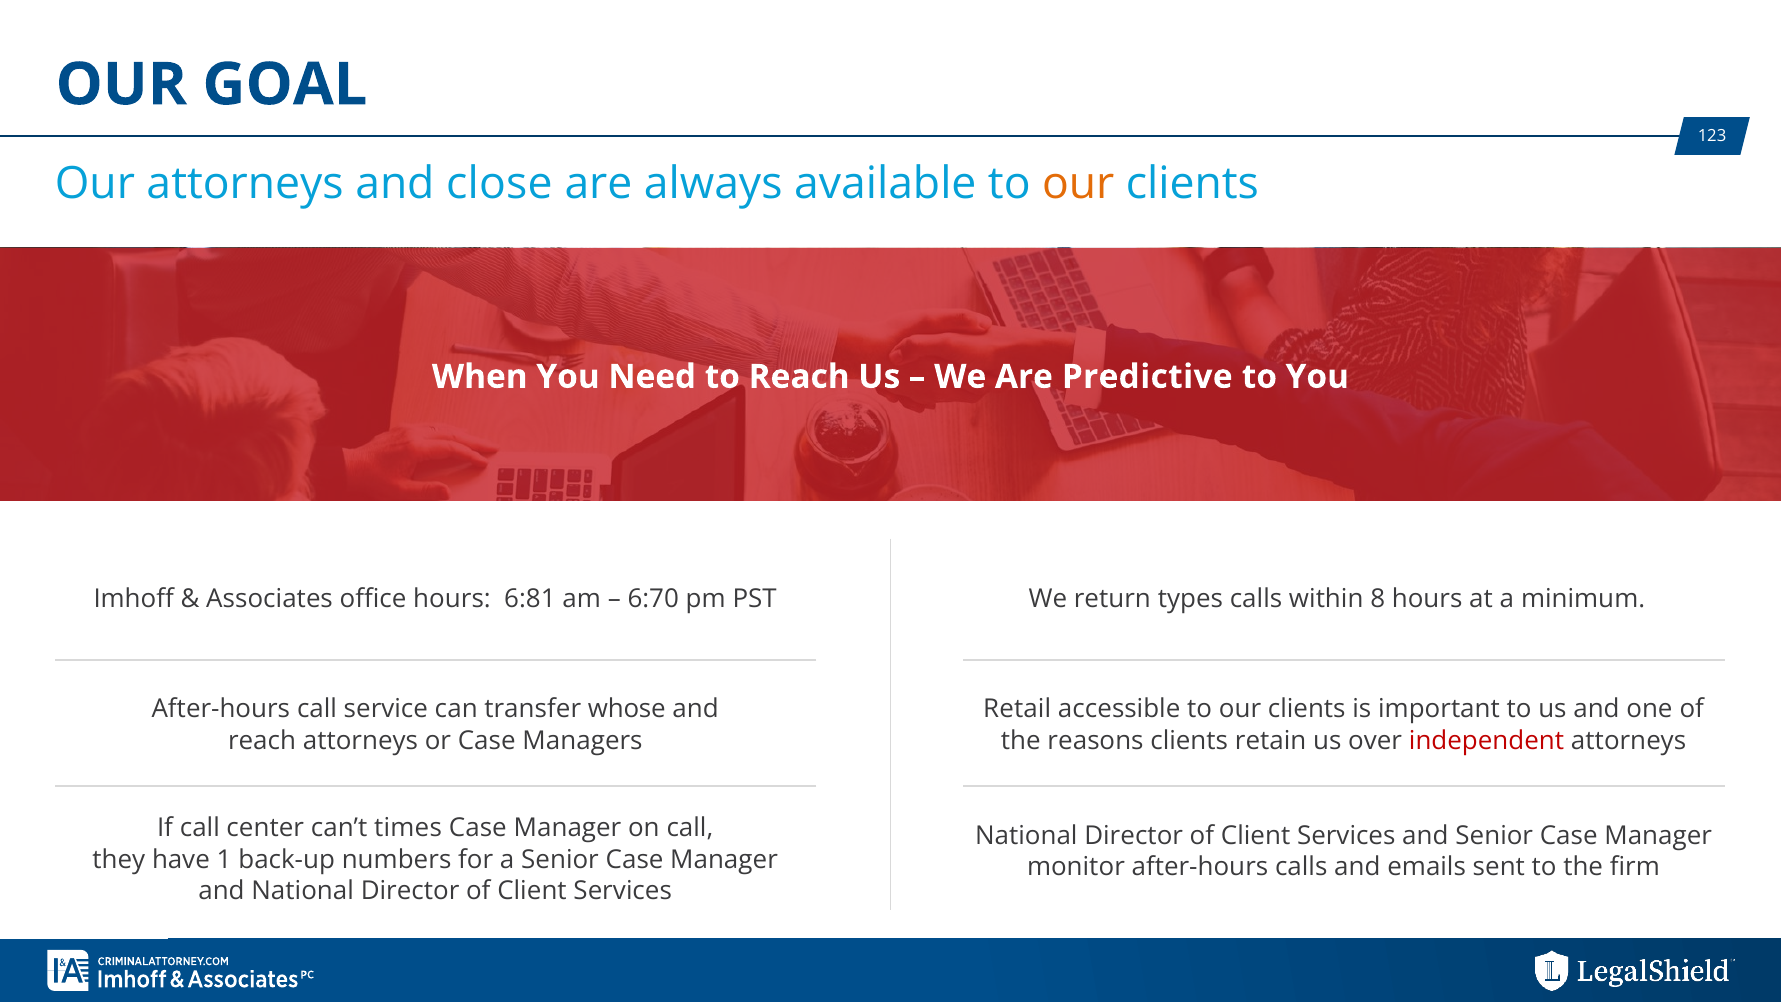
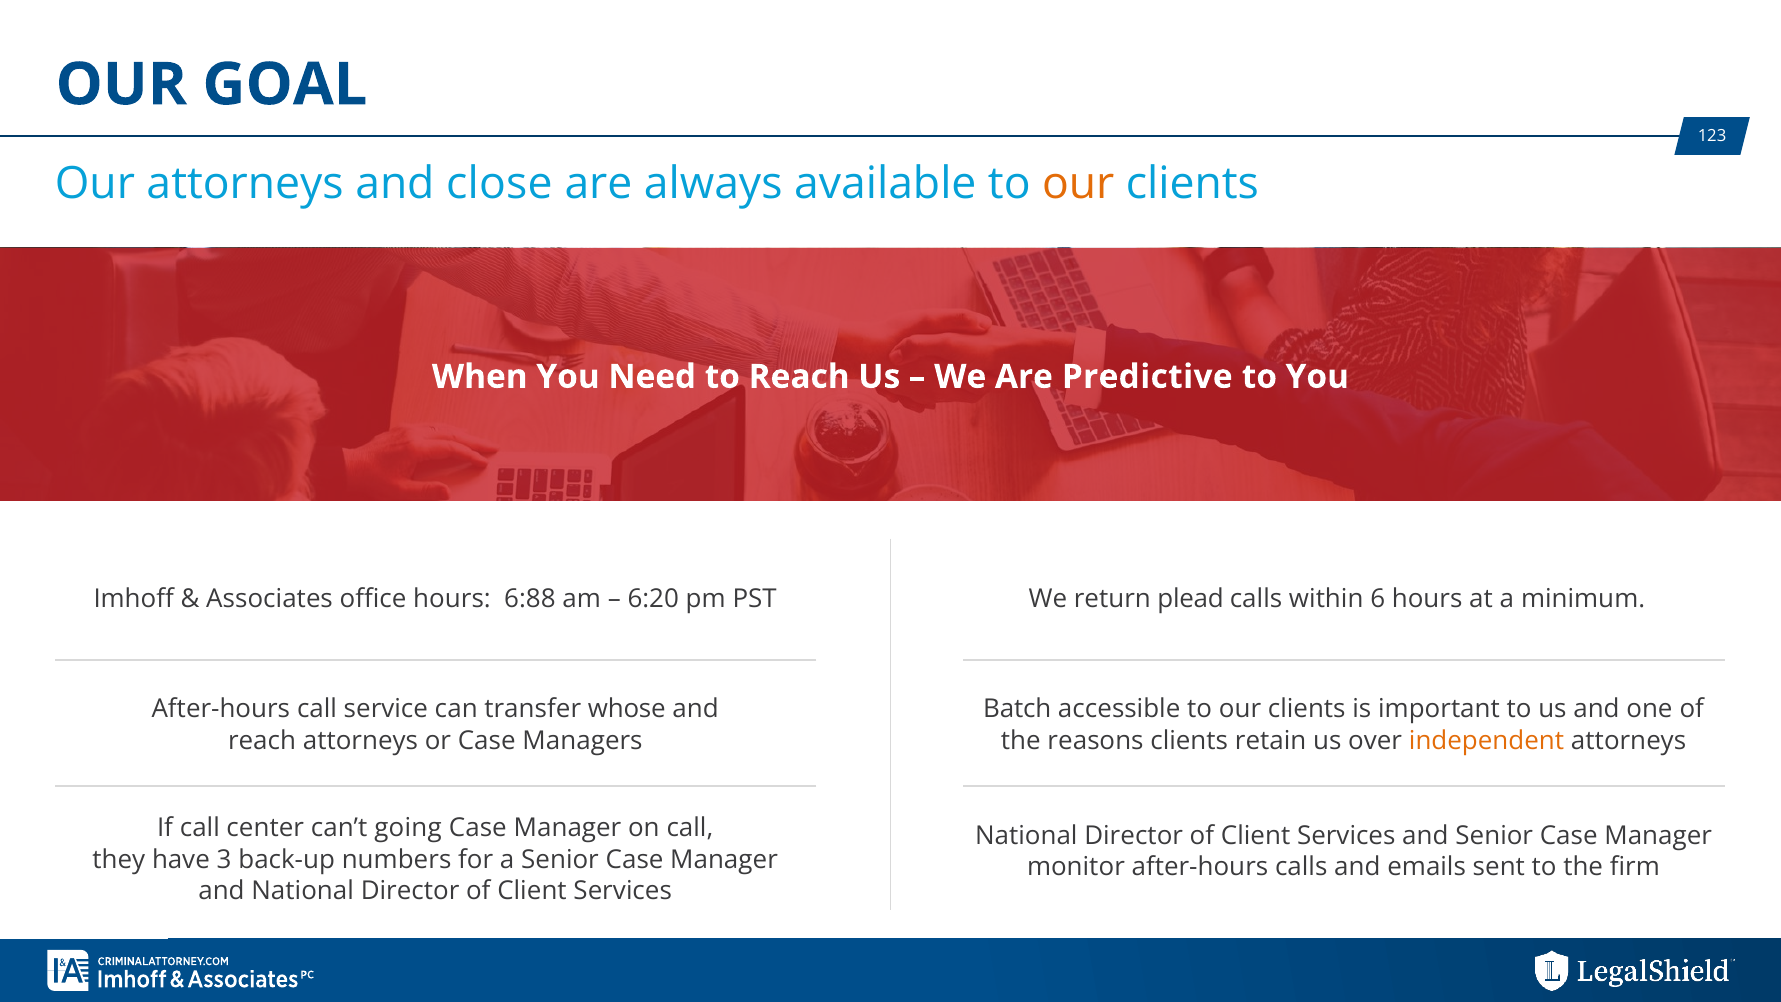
6:81: 6:81 -> 6:88 (530, 599)
6:70: 6:70 -> 6:20 (653, 599)
types: types -> plead (1191, 599)
8: 8 -> 6 (1378, 599)
Retail: Retail -> Batch (1017, 709)
independent colour: red -> orange (1487, 740)
times: times -> going (408, 828)
1: 1 -> 3 (224, 859)
